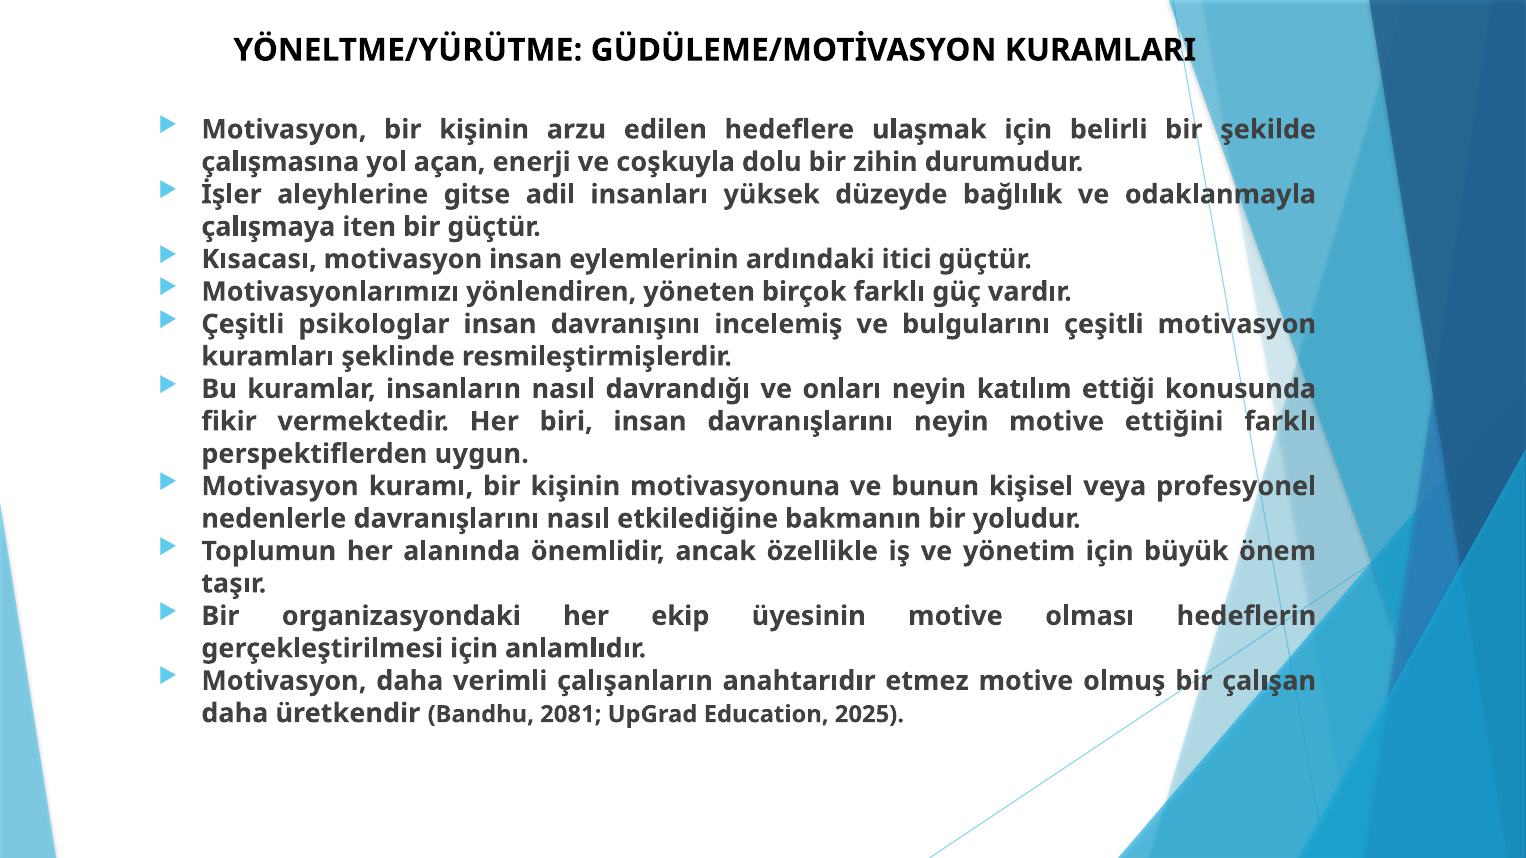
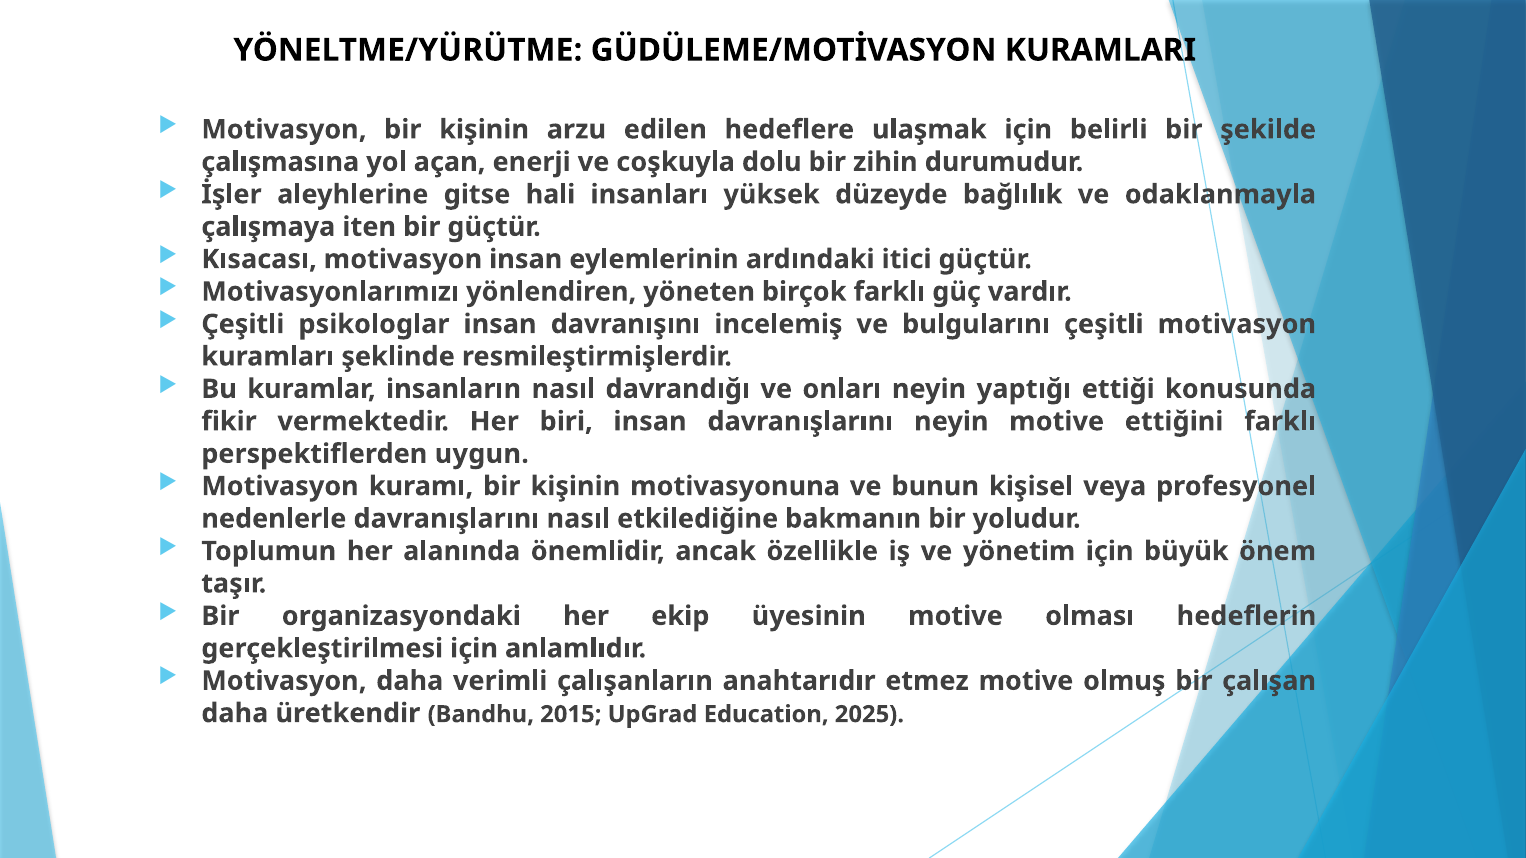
adil: adil -> hali (551, 195)
katılım: katılım -> yaptığı (1024, 389)
2081: 2081 -> 2015 (571, 715)
